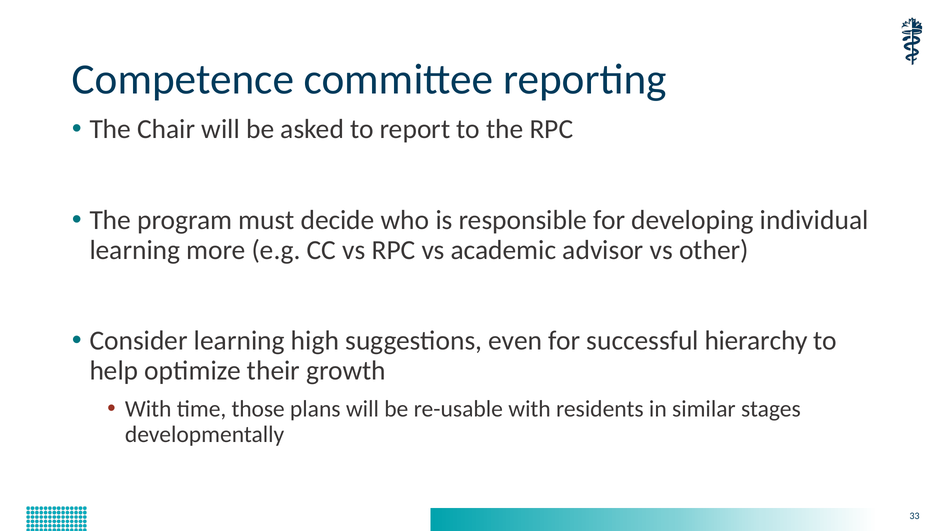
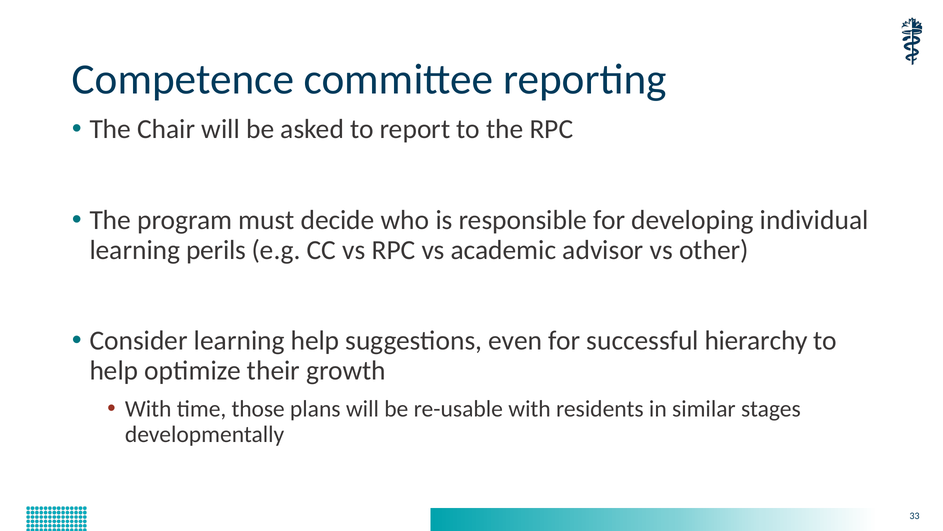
more: more -> perils (216, 250)
learning high: high -> help (315, 341)
